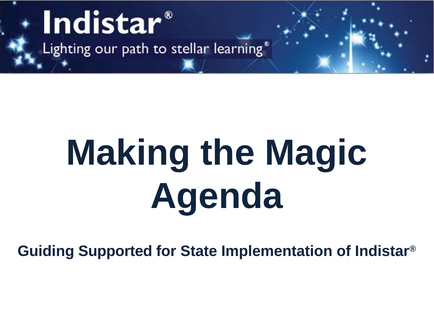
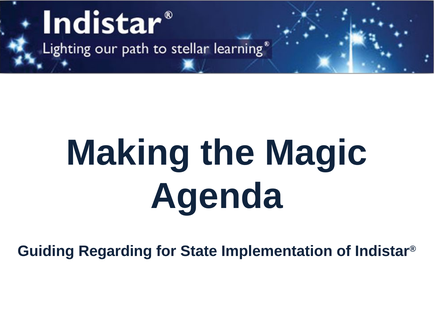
Supported: Supported -> Regarding (115, 251)
